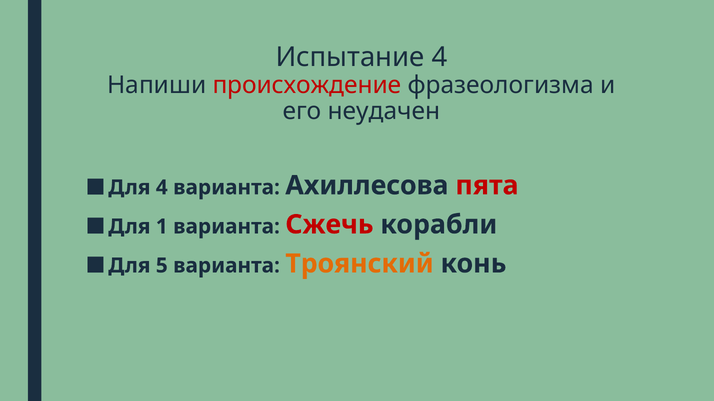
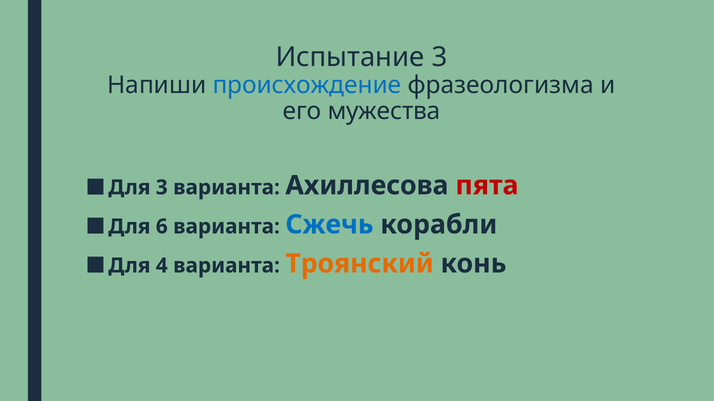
Испытание 4: 4 -> 3 (439, 57)
происхождение colour: red -> blue (307, 85)
неудачен: неудачен -> мужества (384, 111)
Для 4: 4 -> 3 (162, 188)
1: 1 -> 6 (162, 227)
Сжечь colour: red -> blue (329, 225)
5: 5 -> 4 (162, 266)
